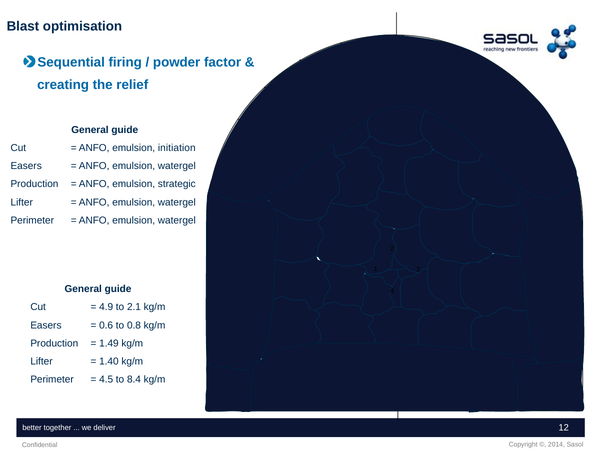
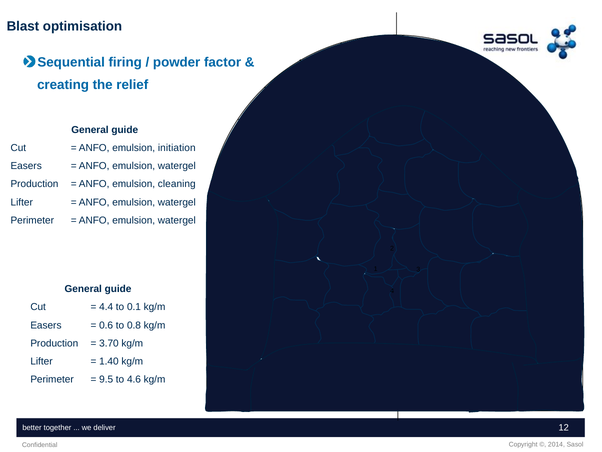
strategic: strategic -> cleaning (177, 184)
4.9: 4.9 -> 4.4 (106, 307)
2.1: 2.1 -> 0.1 (134, 307)
1.49: 1.49 -> 3.70 (109, 343)
4.5: 4.5 -> 9.5 (106, 379)
8.4: 8.4 -> 4.6 (134, 379)
